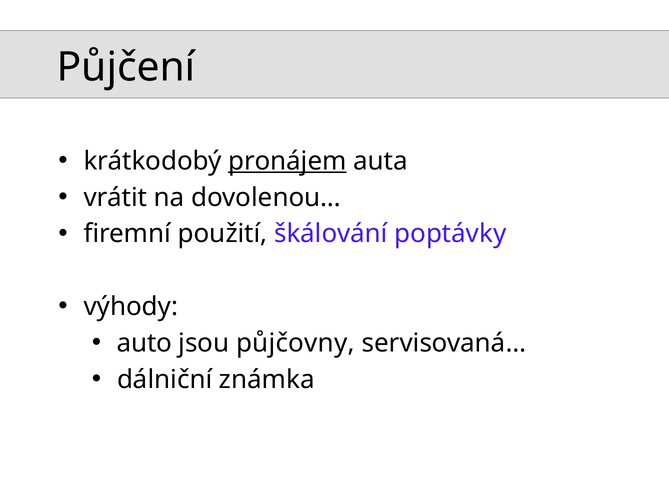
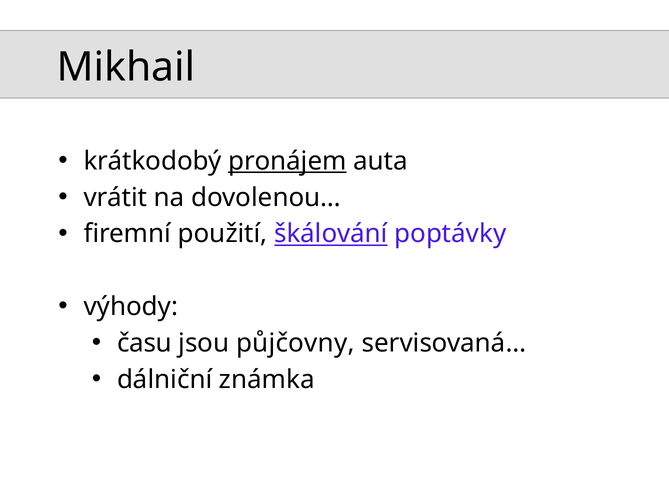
Půjčení: Půjčení -> Mikhail (126, 67)
škálování underline: none -> present (331, 234)
auto: auto -> času (144, 343)
